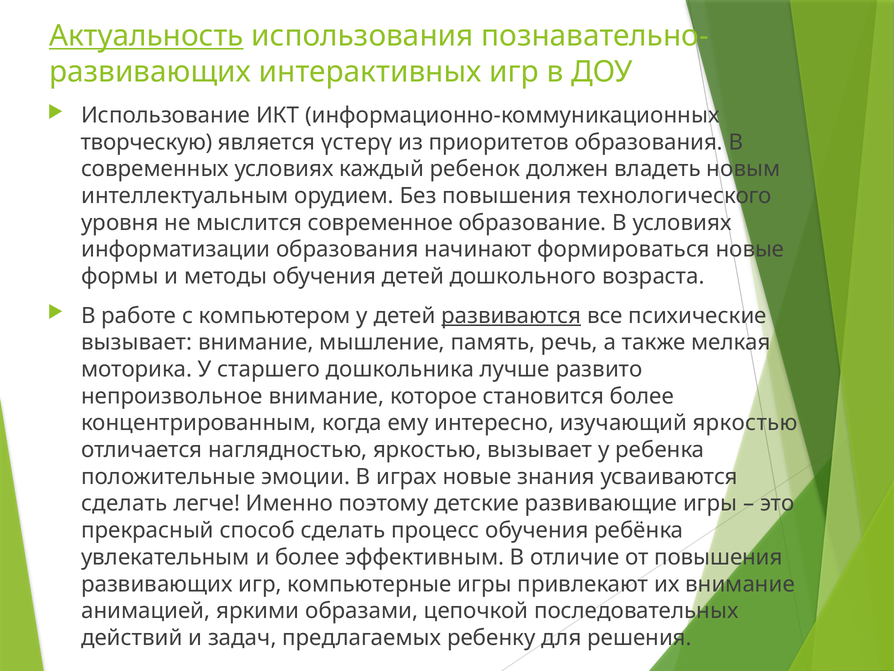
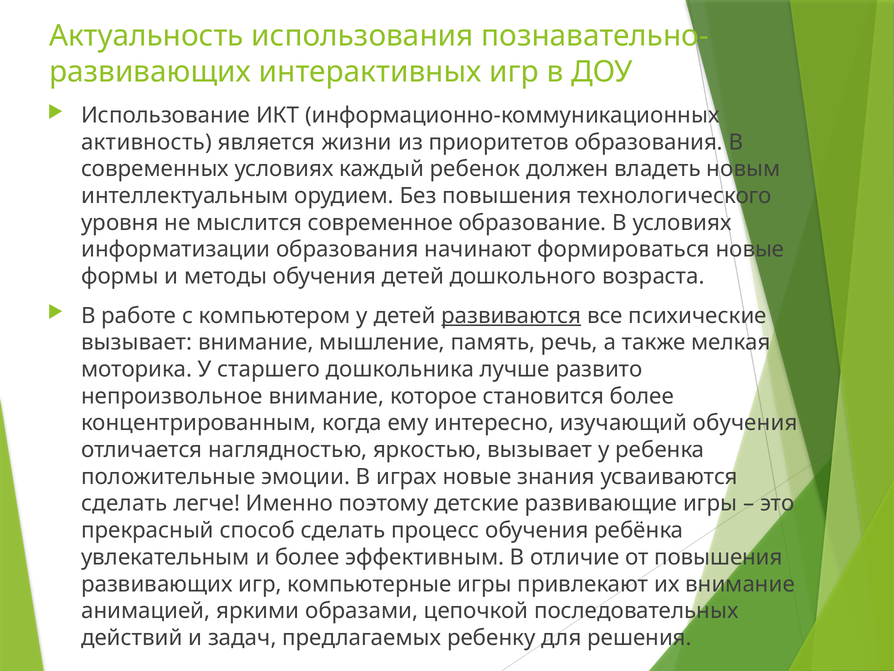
Актуальность underline: present -> none (146, 36)
творческую: творческую -> активность (147, 142)
үстерү: үстерү -> жизни (357, 142)
изучающий яркостью: яркостью -> обучения (745, 423)
